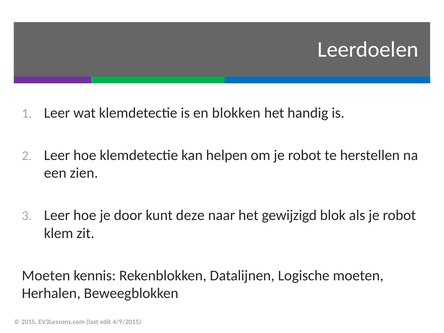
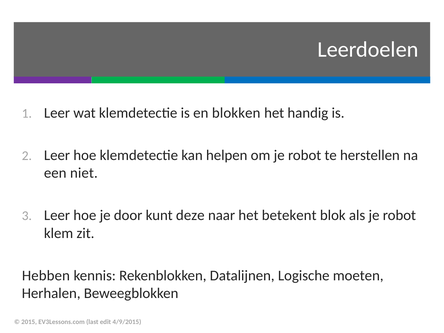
zien: zien -> niet (84, 173)
gewijzigd: gewijzigd -> betekent (289, 215)
Moeten: Moeten -> Hebben (46, 276)
